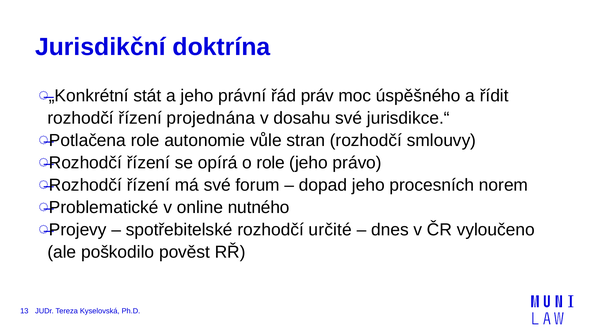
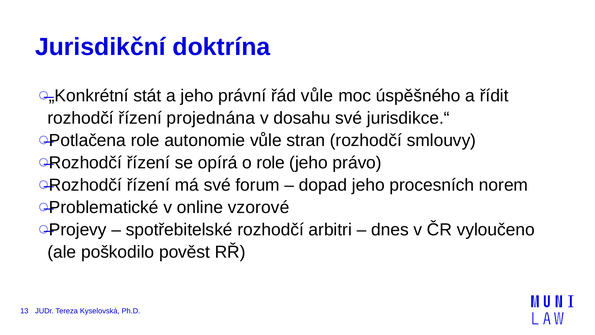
řád práv: práv -> vůle (317, 96)
nutného: nutného -> vzorové (259, 207)
určité: určité -> arbitri (330, 230)
